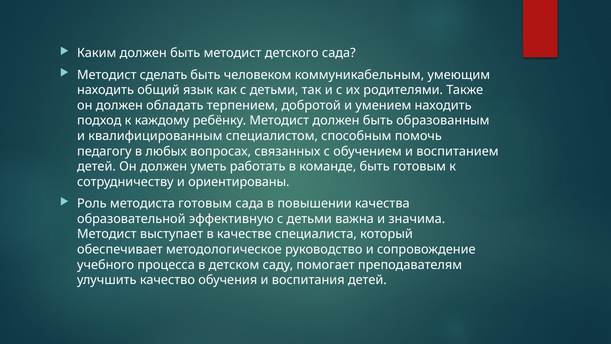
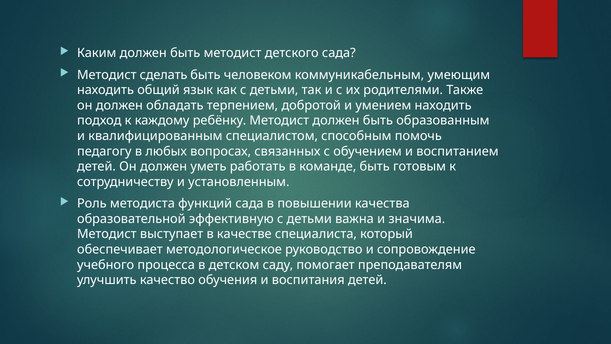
ориентированы: ориентированы -> установленным (239, 182)
методиста готовым: готовым -> функций (205, 203)
